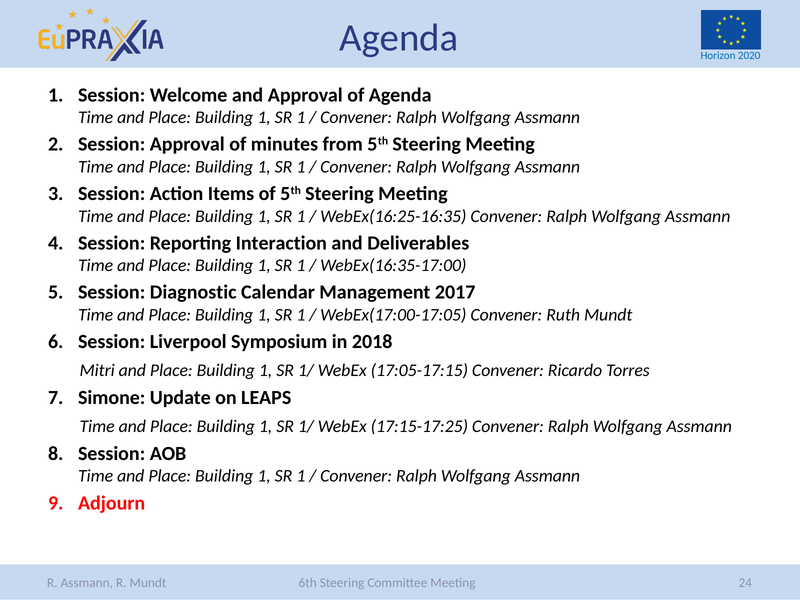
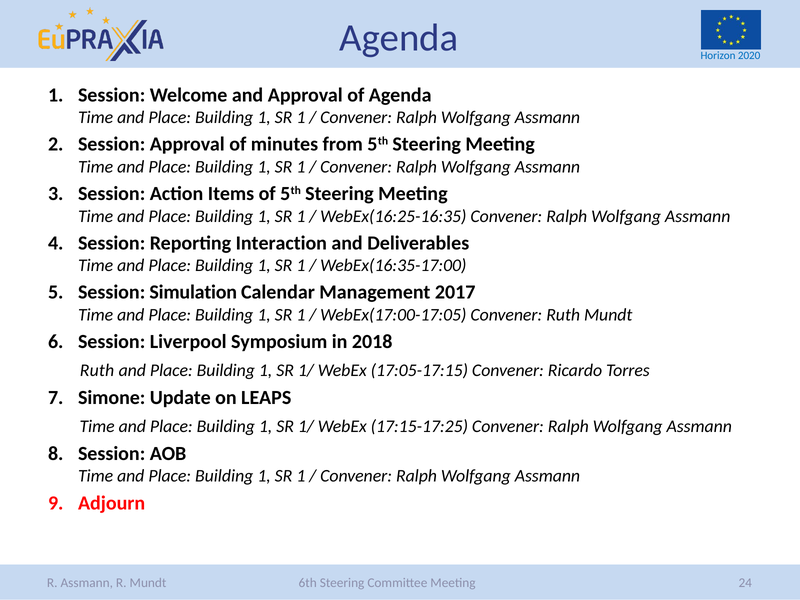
Diagnostic: Diagnostic -> Simulation (193, 292)
Mitri: Mitri -> Ruth (97, 370)
